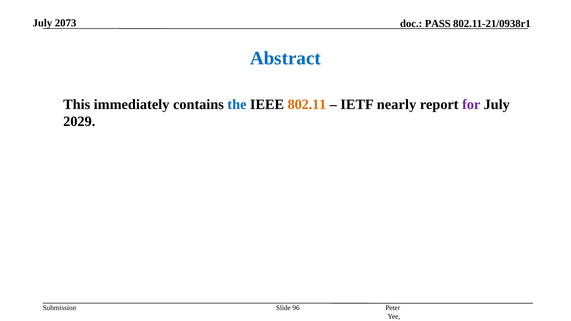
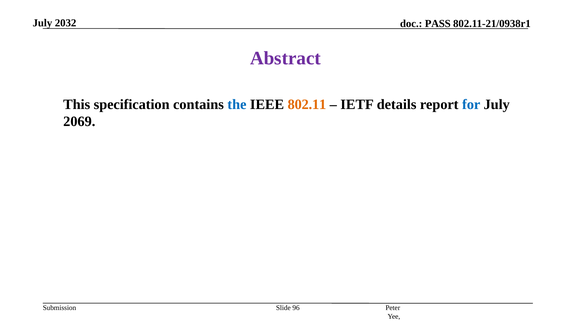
2073: 2073 -> 2032 (66, 23)
Abstract colour: blue -> purple (285, 58)
immediately: immediately -> specification (132, 105)
nearly: nearly -> details (397, 105)
for colour: purple -> blue (471, 105)
2029: 2029 -> 2069 (79, 122)
